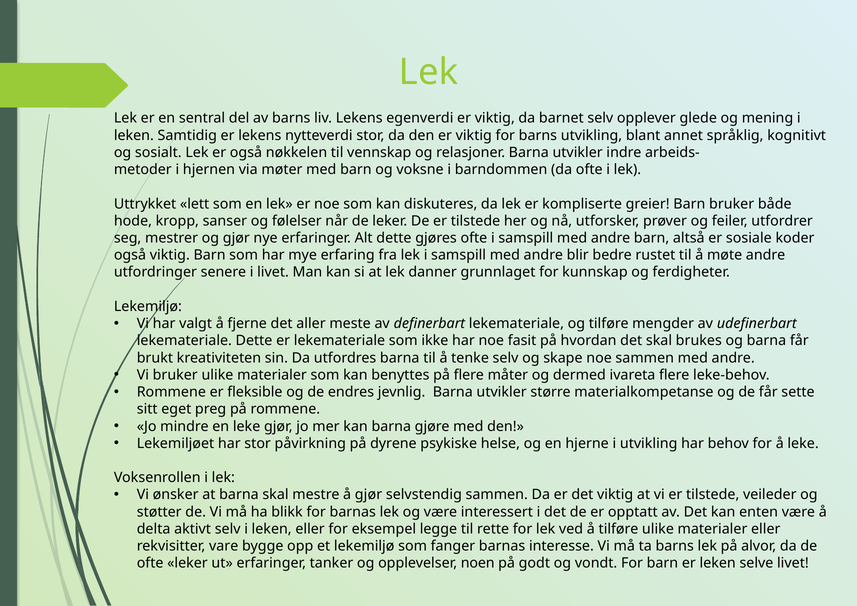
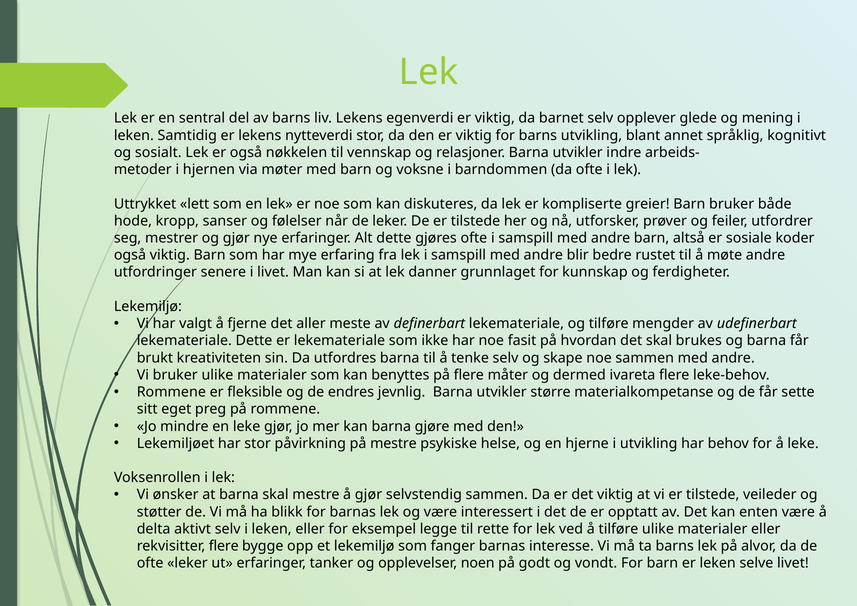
på dyrene: dyrene -> mestre (393, 443)
rekvisitter vare: vare -> flere (224, 546)
